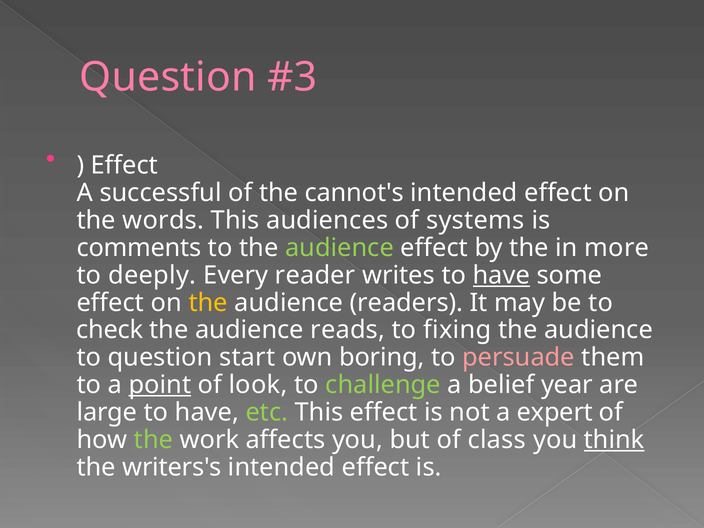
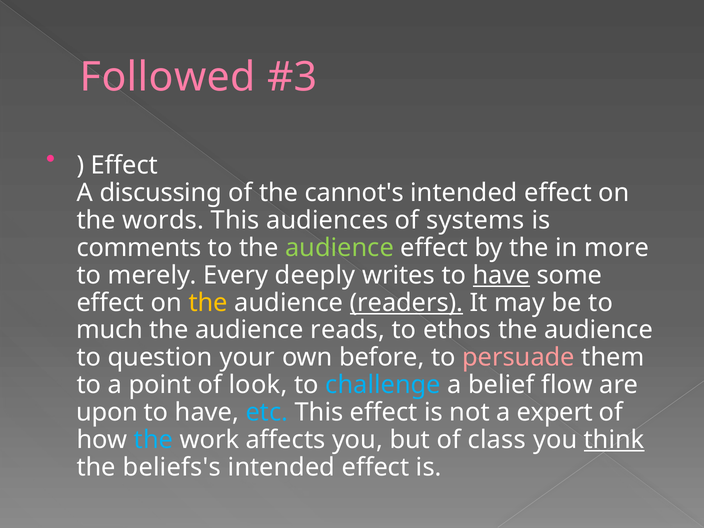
Question: Question -> Followed (168, 77)
successful: successful -> discussing (161, 193)
deeply: deeply -> merely (152, 275)
reader: reader -> deeply (315, 275)
readers underline: none -> present (406, 303)
check: check -> much (110, 330)
fixing: fixing -> ethos (457, 330)
start: start -> your (247, 358)
boring: boring -> before (382, 358)
point underline: present -> none (160, 385)
challenge colour: light green -> light blue (383, 385)
year: year -> flow (567, 385)
large: large -> upon (107, 412)
etc colour: light green -> light blue (267, 412)
the colour: light green -> light blue (153, 440)
writers's: writers's -> beliefs's (172, 467)
